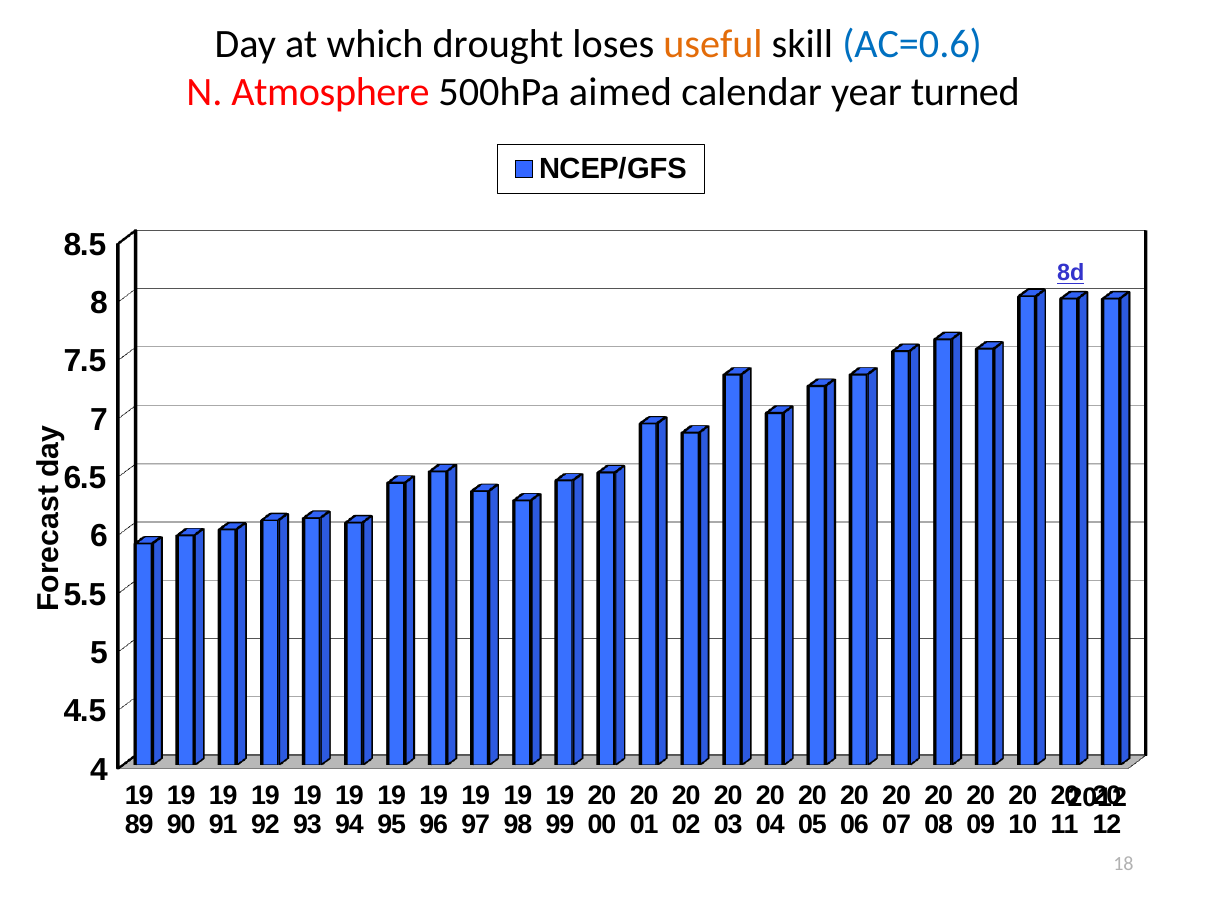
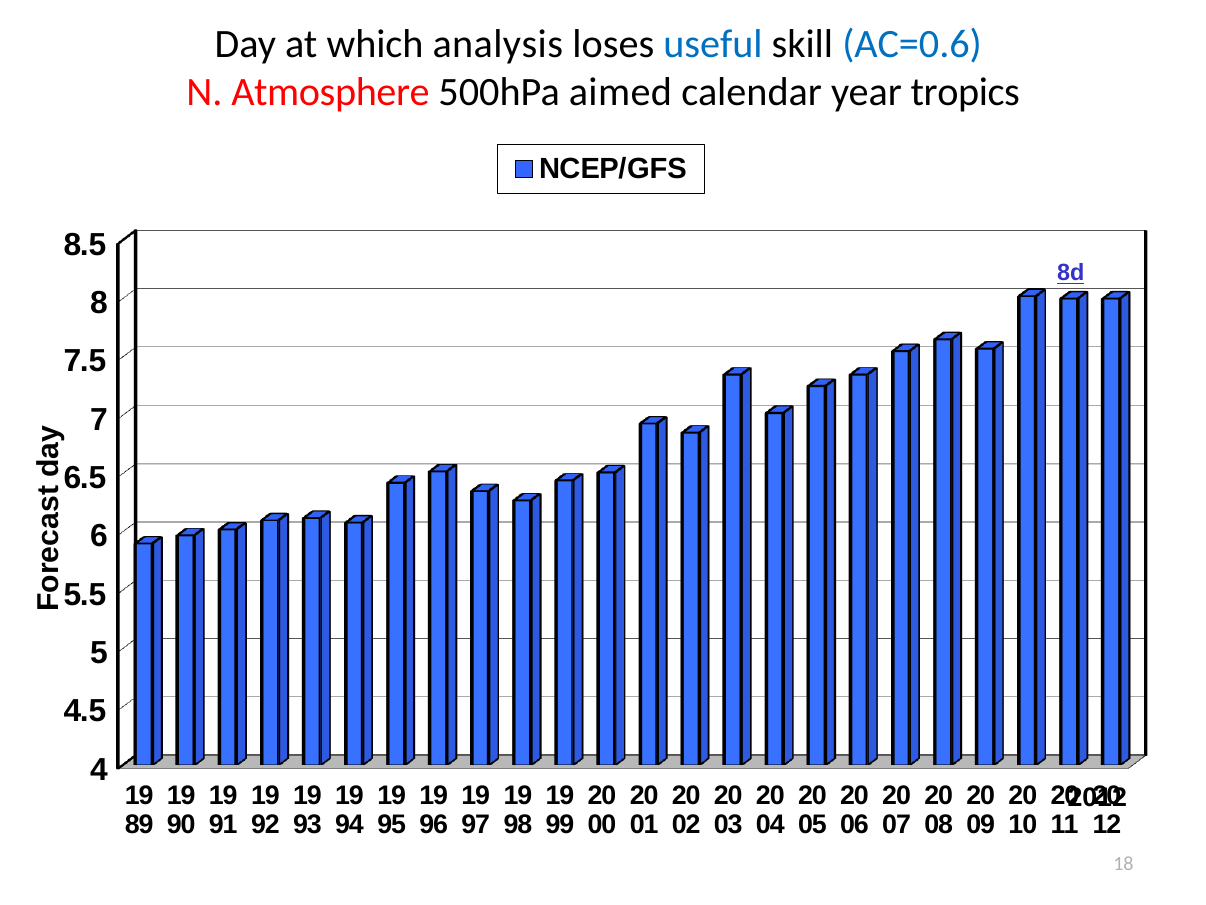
drought: drought -> analysis (498, 44)
useful colour: orange -> blue (713, 44)
turned: turned -> tropics (965, 92)
